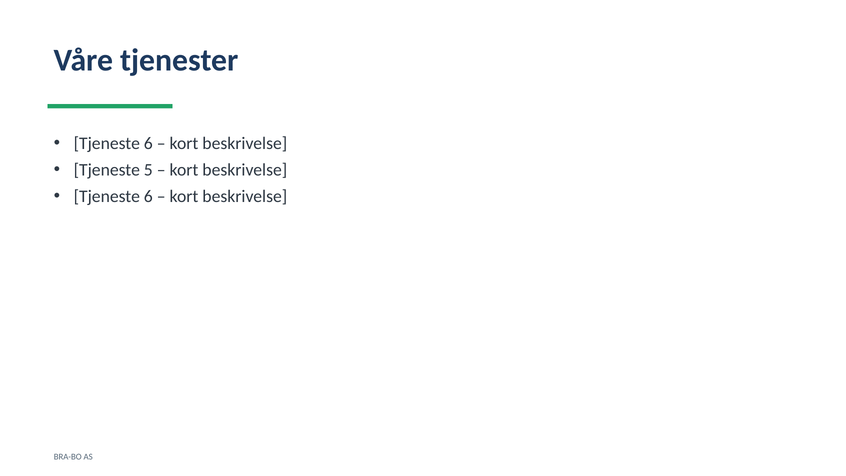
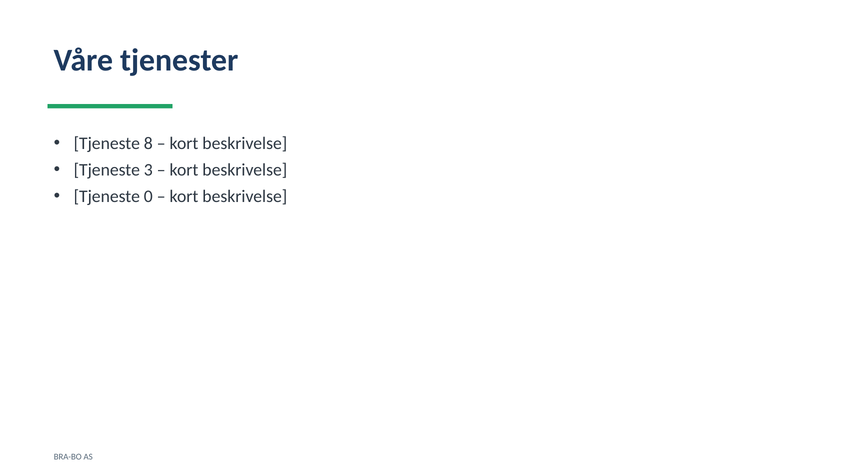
6: 6 -> 8 (148, 143)
5: 5 -> 3 (148, 170)
6: 6 -> 0 (148, 196)
